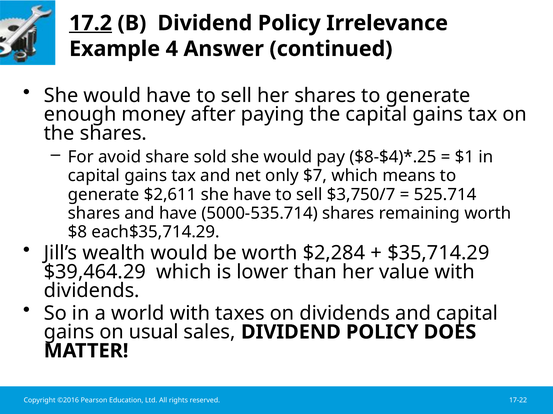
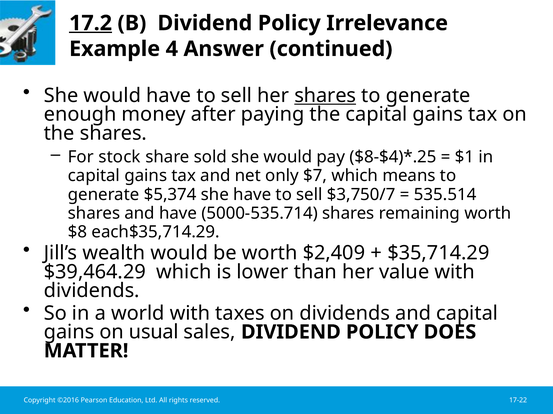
shares underline: none -> present (325, 96)
avoid: avoid -> stock (120, 157)
$2,611: $2,611 -> $5,374 (170, 195)
525.714: 525.714 -> 535.514 (445, 195)
$2,284: $2,284 -> $2,409 (334, 253)
